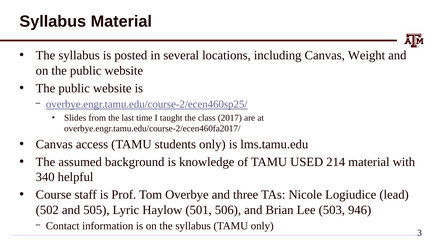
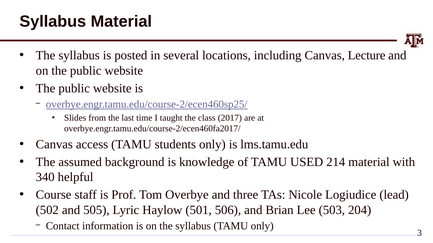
Weight: Weight -> Lecture (367, 56)
946: 946 -> 204 (360, 210)
